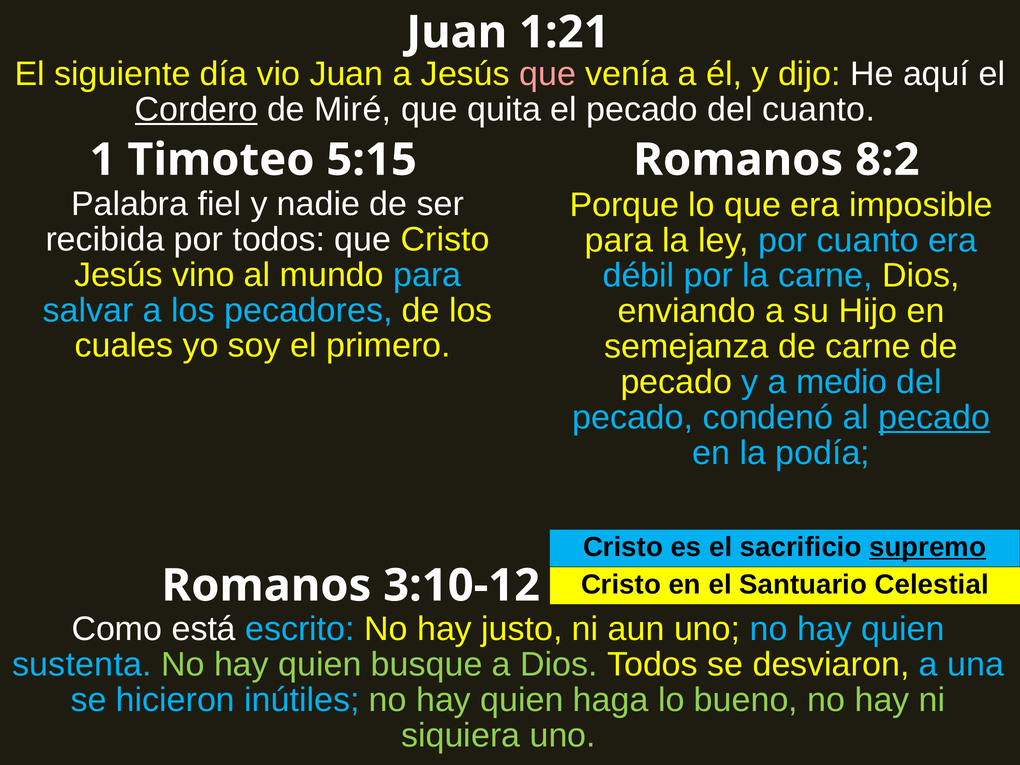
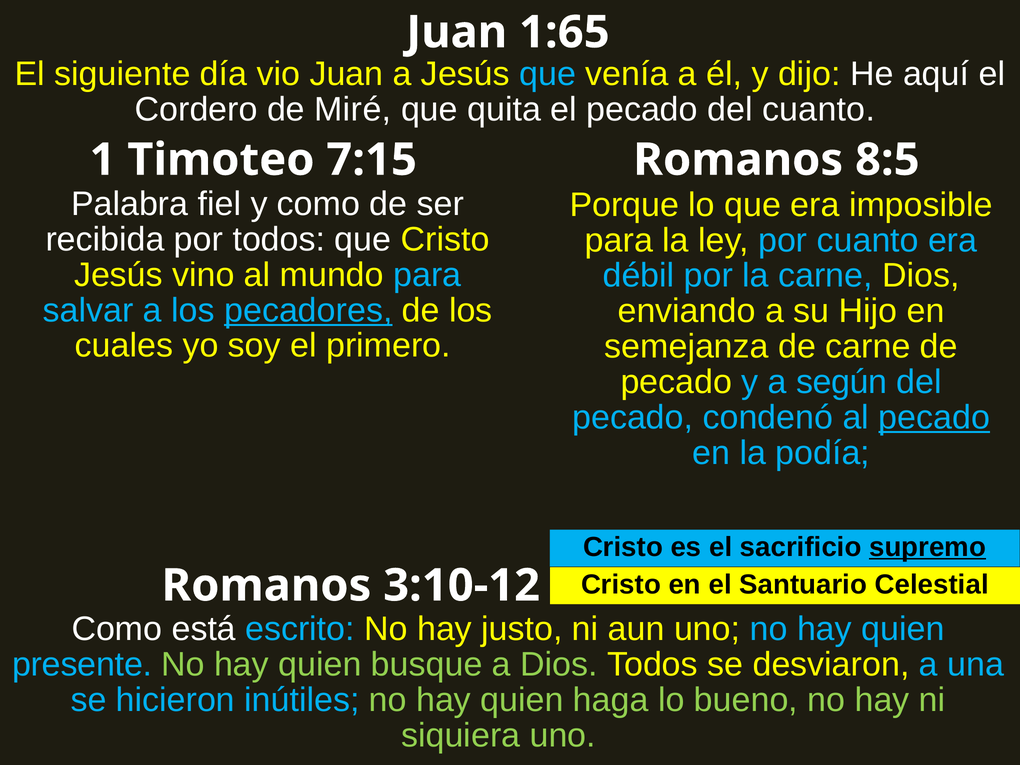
1:21: 1:21 -> 1:65 (564, 32)
que colour: pink -> light blue (548, 74)
Cordero underline: present -> none (196, 109)
5:15: 5:15 -> 7:15 (372, 160)
8:2: 8:2 -> 8:5 (887, 160)
y nadie: nadie -> como (318, 204)
pecadores underline: none -> present (308, 310)
medio: medio -> según (842, 382)
sustenta: sustenta -> presente (82, 664)
